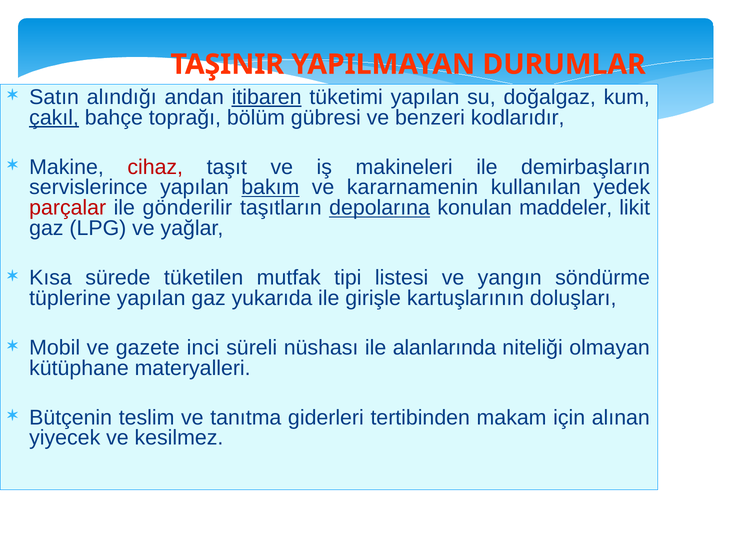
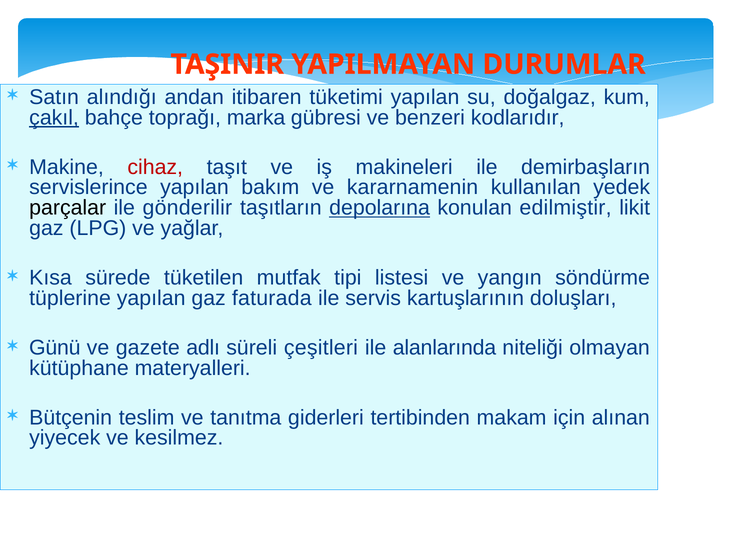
itibaren underline: present -> none (267, 97)
bölüm: bölüm -> marka (256, 118)
bakım underline: present -> none (270, 188)
parçalar colour: red -> black (68, 208)
maddeler: maddeler -> edilmiştir (566, 208)
yukarıda: yukarıda -> faturada (272, 298)
girişle: girişle -> servis (373, 298)
Mobil: Mobil -> Günü (55, 348)
inci: inci -> adlı (203, 348)
nüshası: nüshası -> çeşitleri (321, 348)
